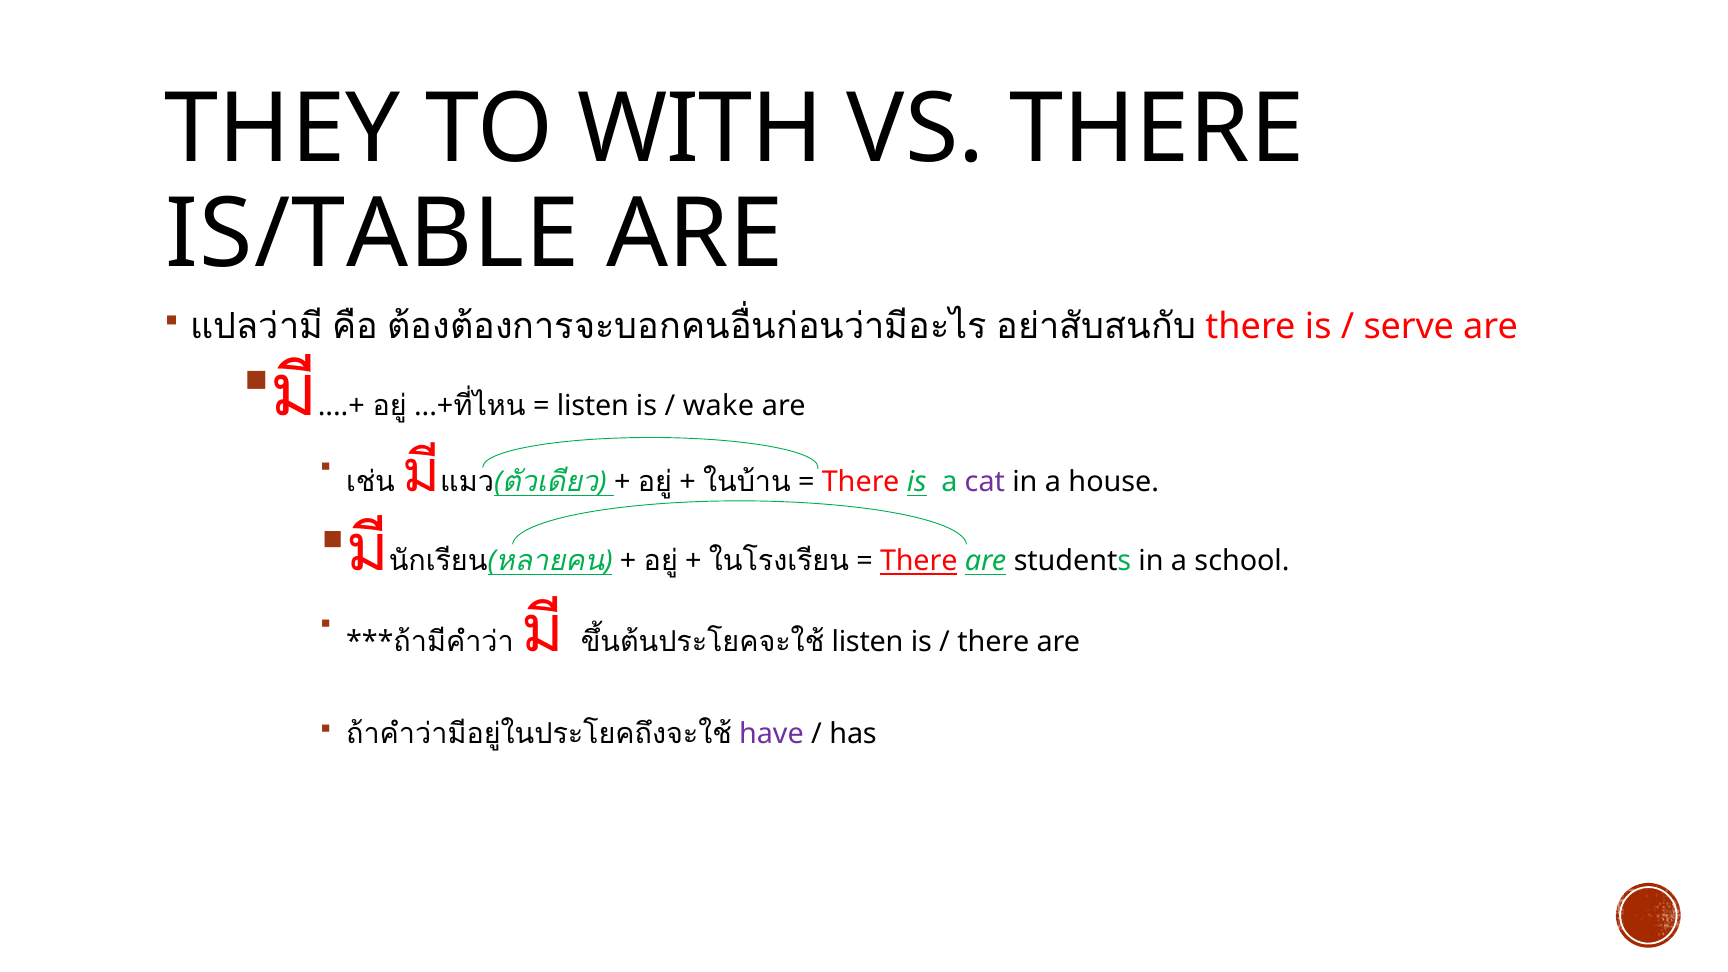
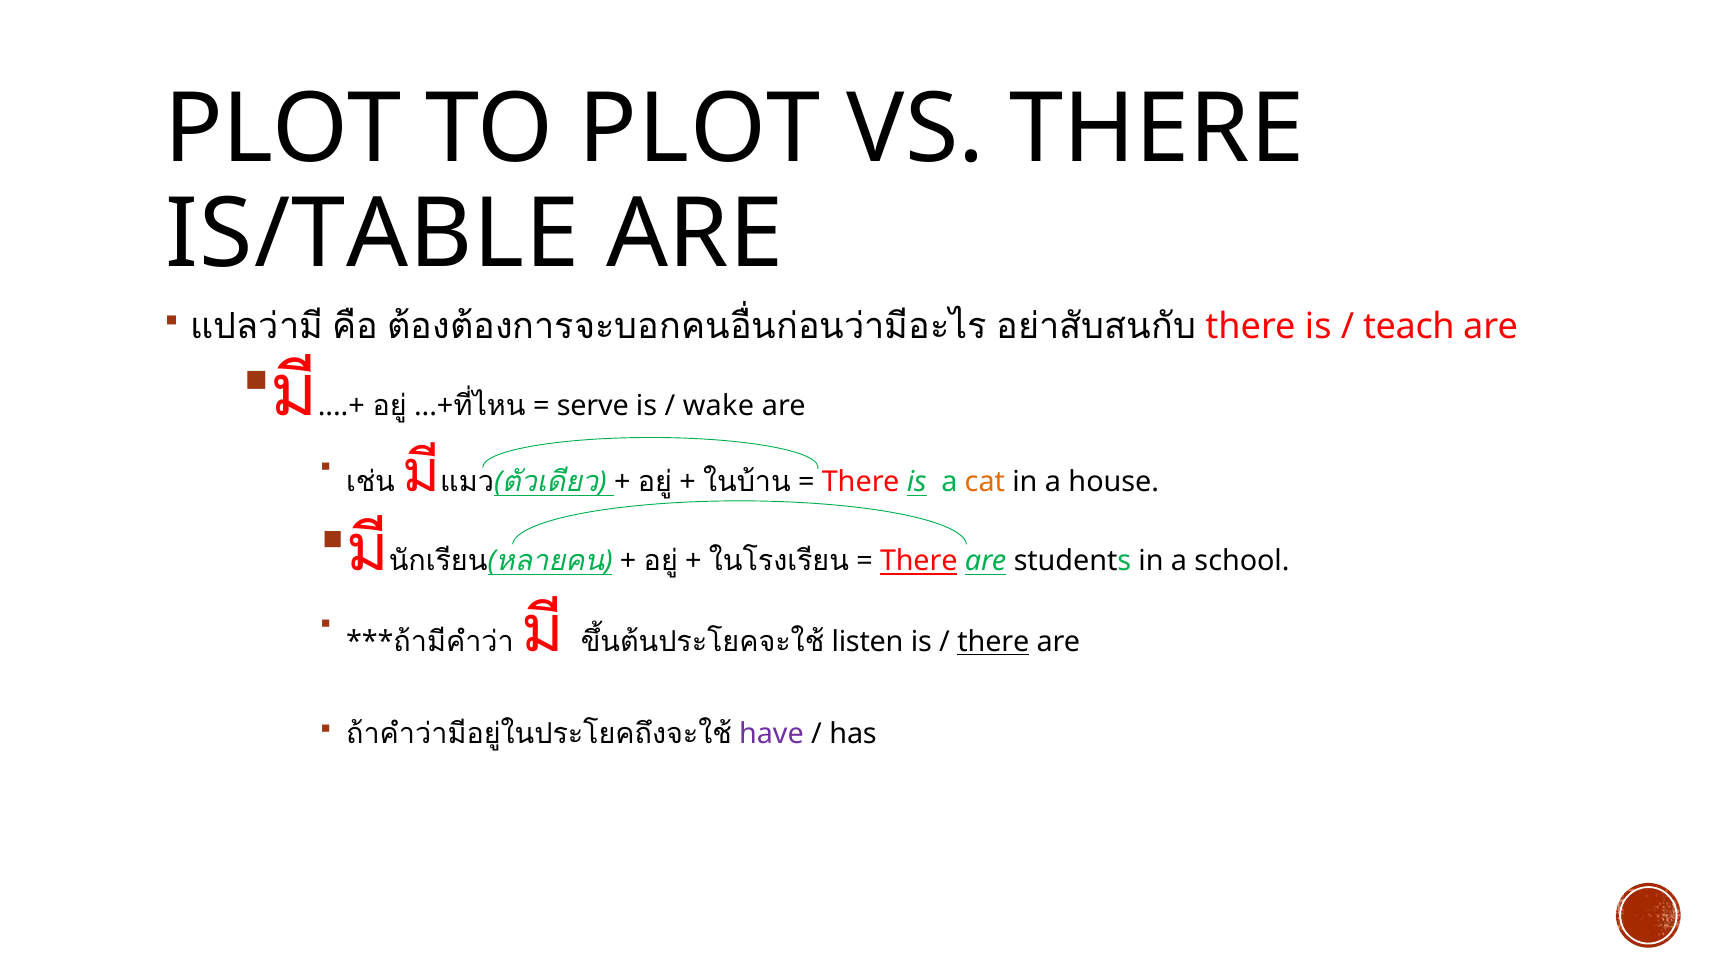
THEY: THEY -> PLOT (283, 130)
TO WITH: WITH -> PLOT (700, 130)
serve: serve -> teach (1409, 326)
listen: listen -> serve (593, 406)
cat colour: purple -> orange (985, 482)
there underline: none -> present (993, 642)
